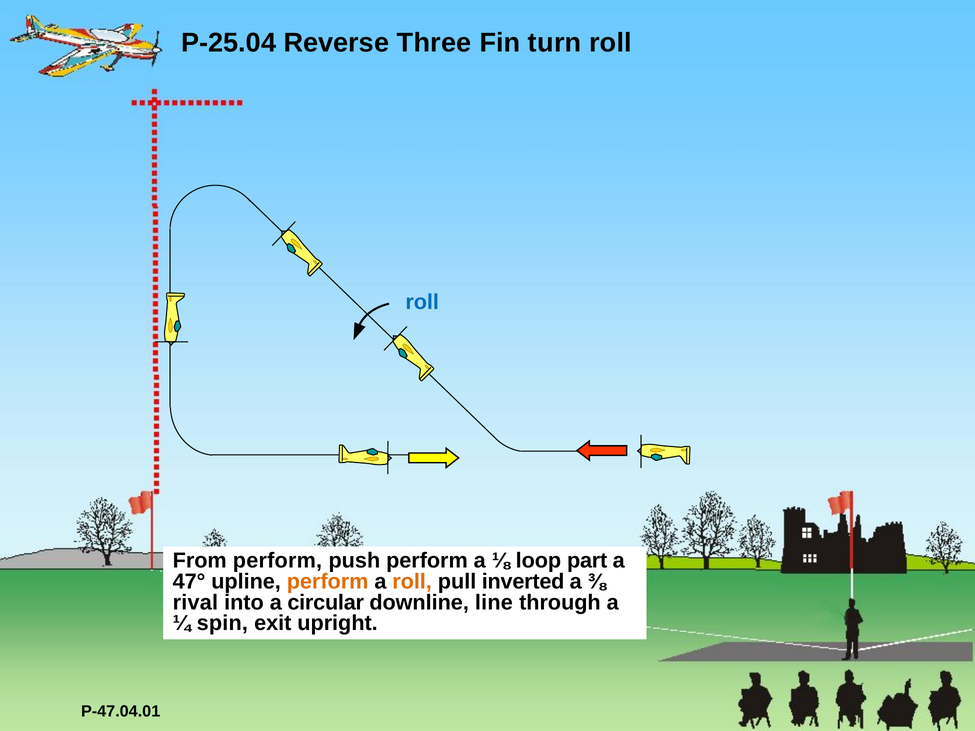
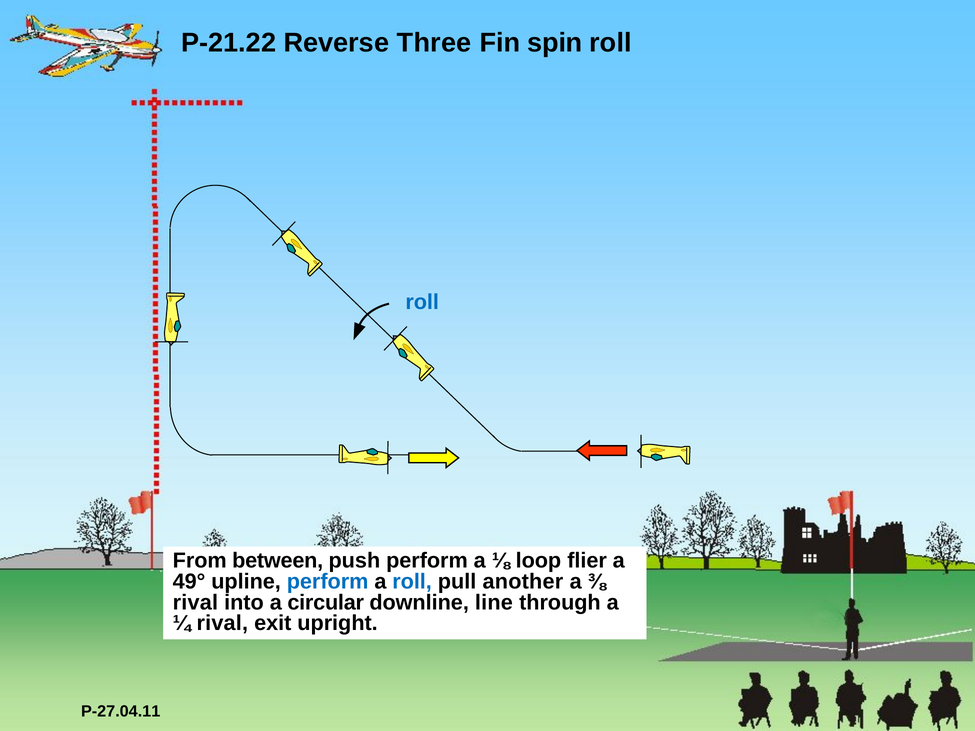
P-25.04: P-25.04 -> P-21.22 (229, 43)
turn: turn -> spin (555, 43)
From perform: perform -> between (278, 561)
part: part -> flier (587, 561)
47°: 47° -> 49° (189, 582)
perform colour: orange -> blue (328, 582)
roll colour: orange -> blue (412, 582)
inverted: inverted -> another (523, 582)
¼ spin: spin -> rival (222, 623)
P-47.04.01: P-47.04.01 -> P-27.04.11 (121, 712)
